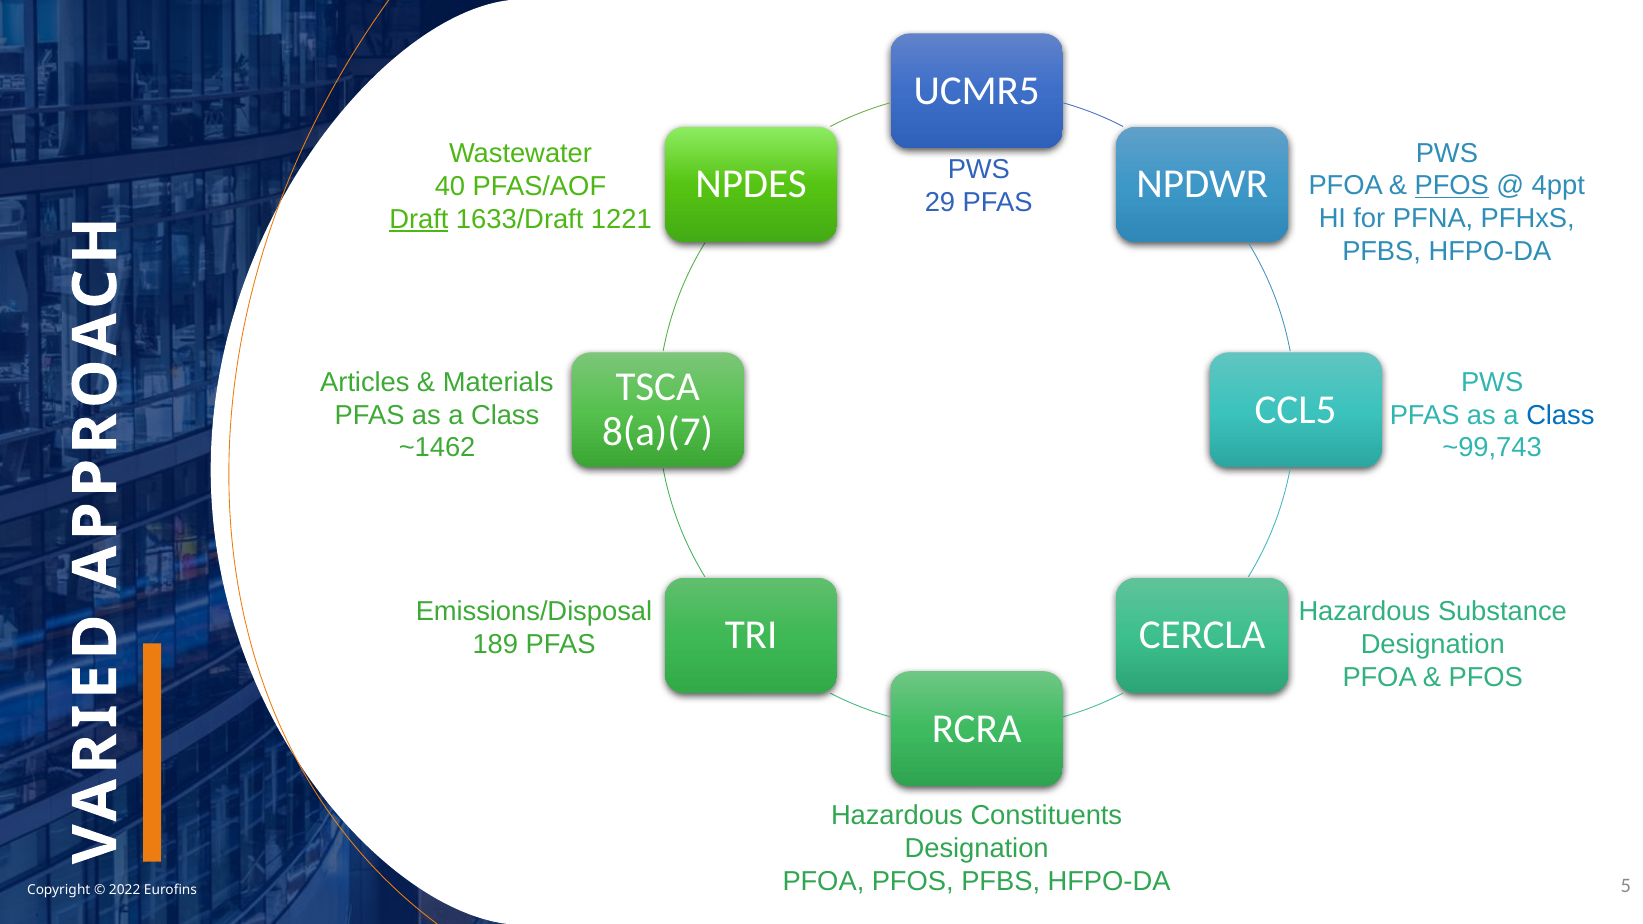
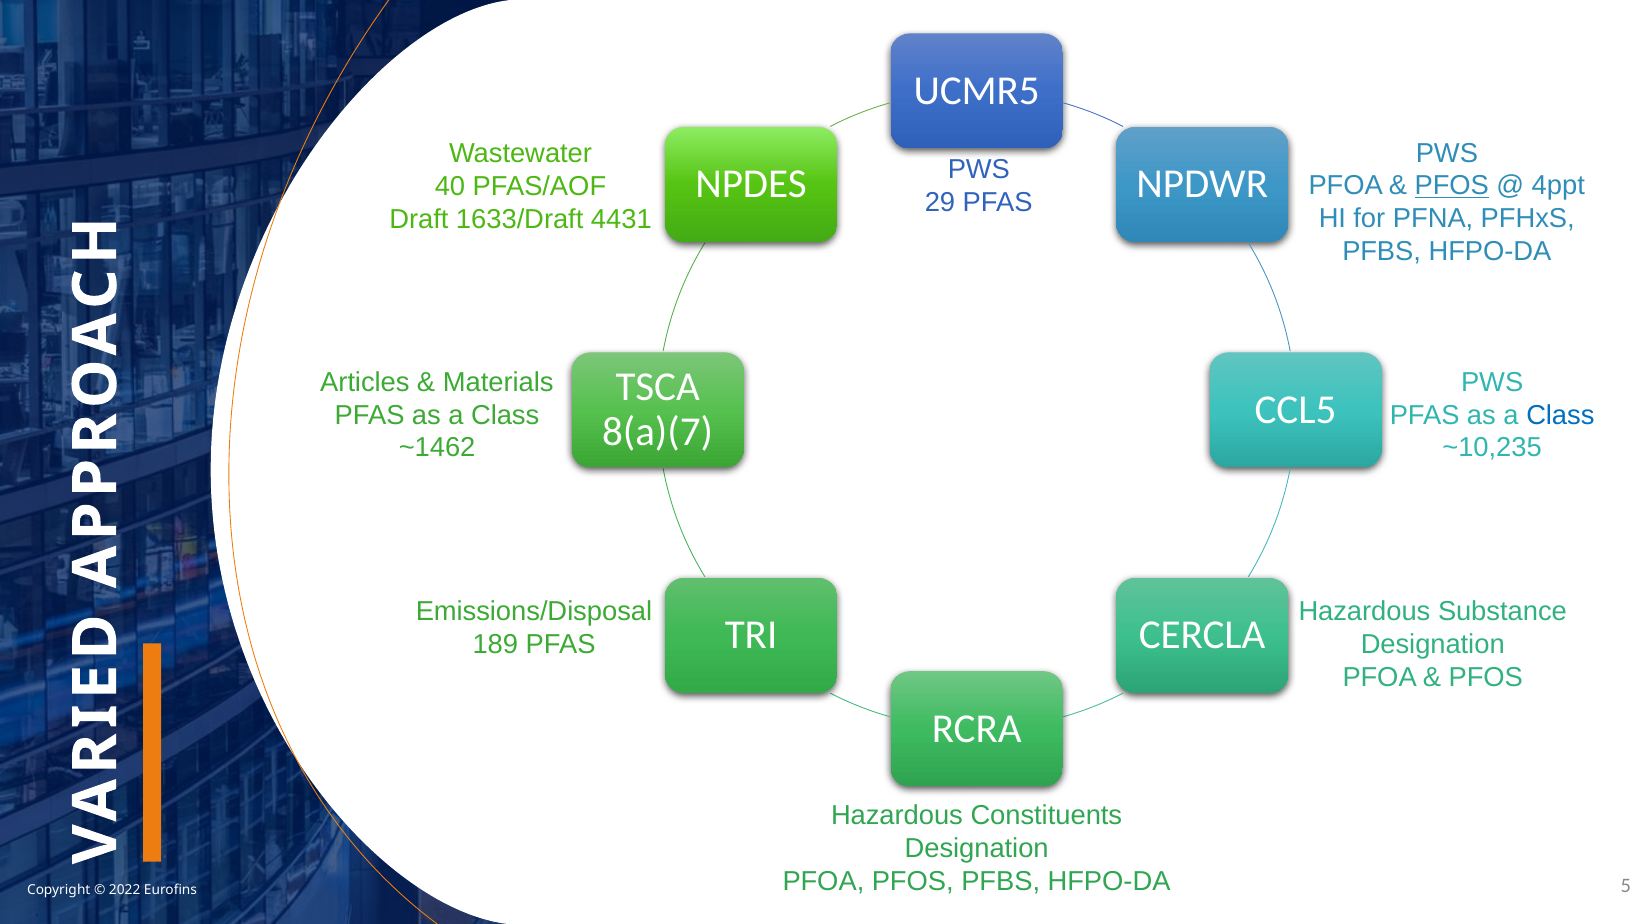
Draft underline: present -> none (419, 219)
1221: 1221 -> 4431 (621, 219)
~99,743: ~99,743 -> ~10,235 (1492, 448)
